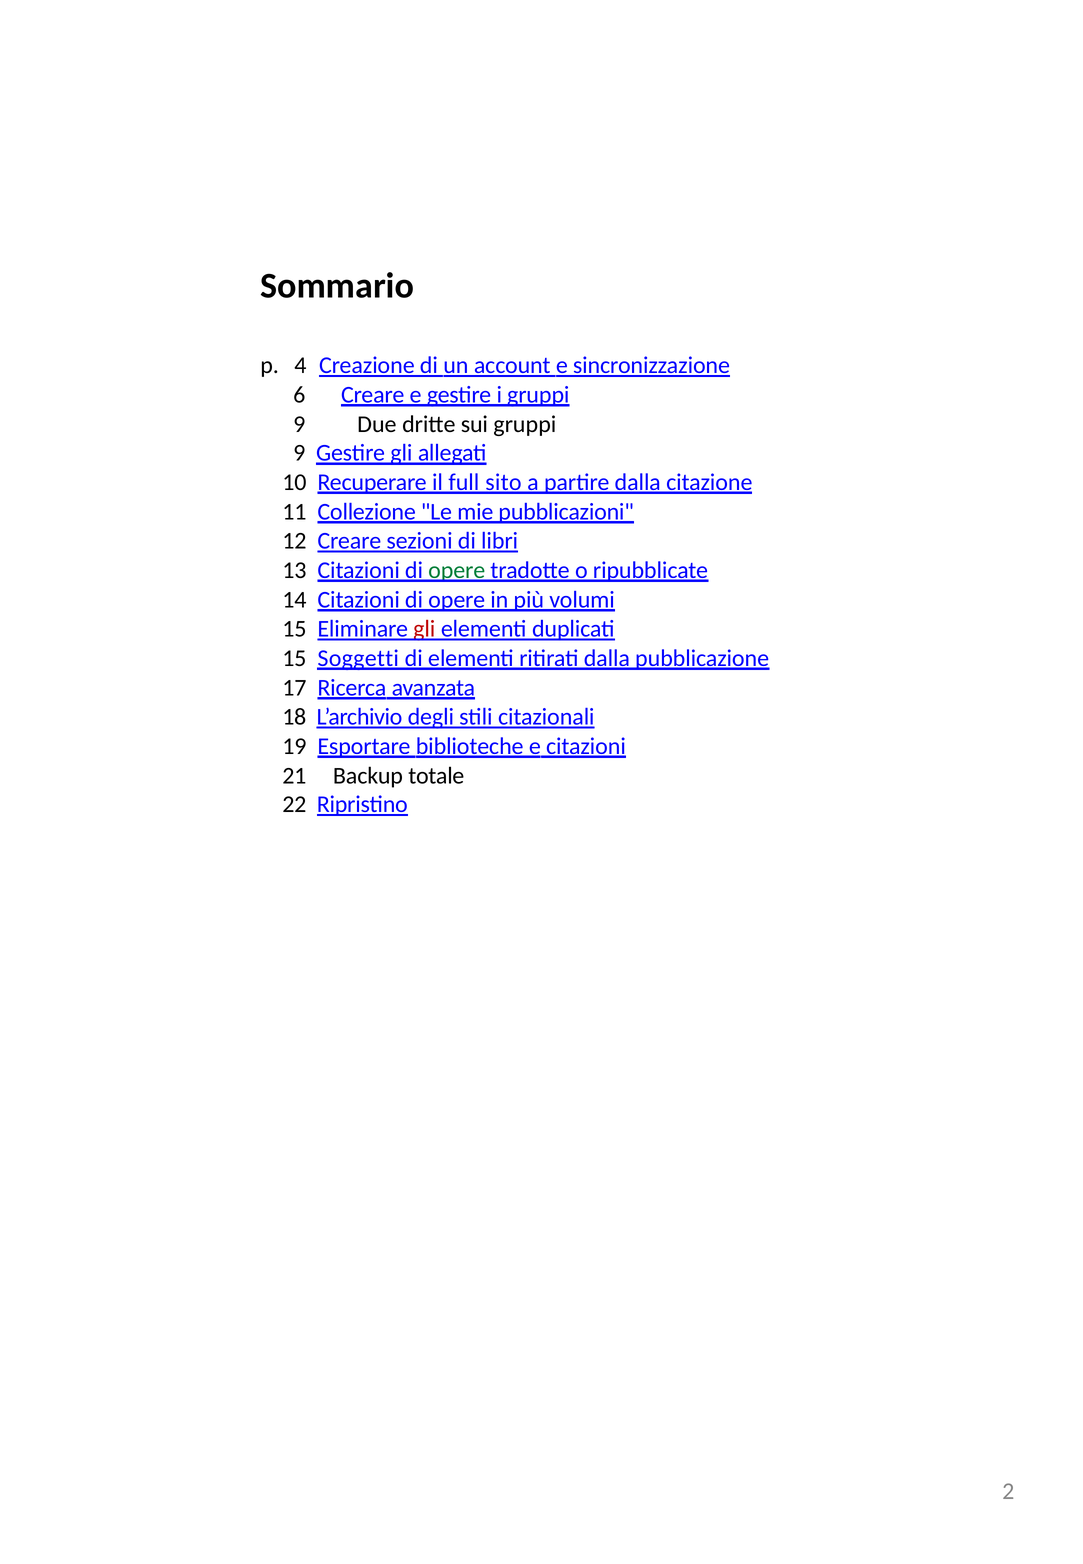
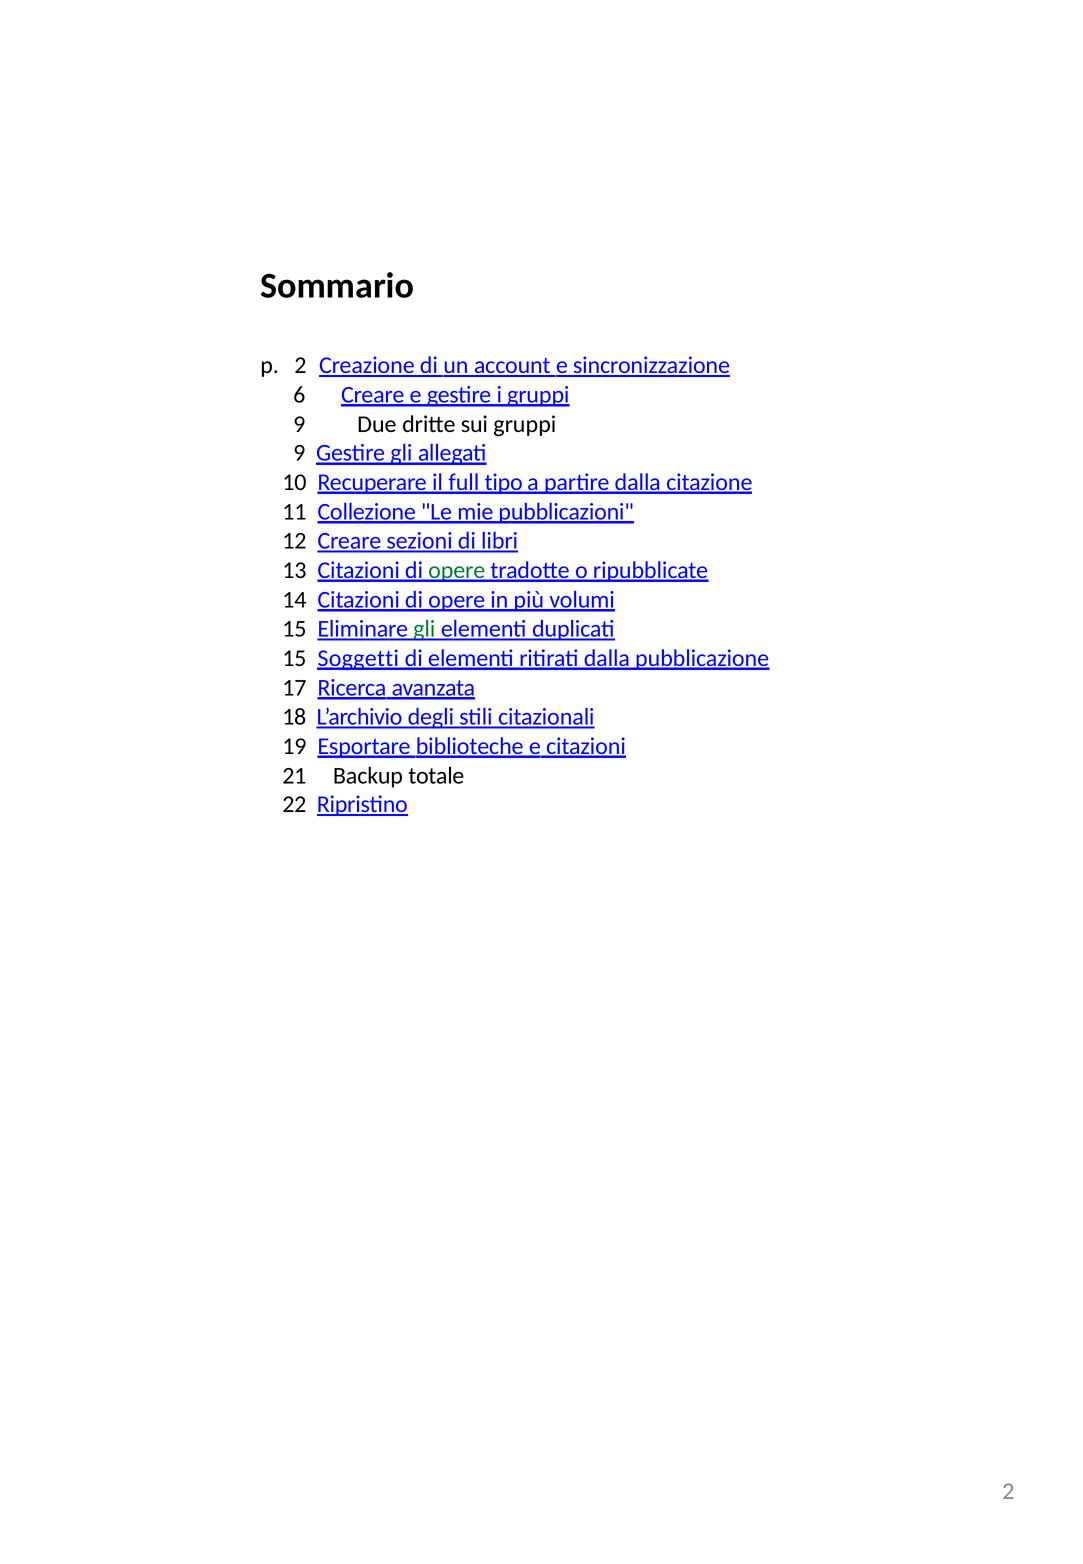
p 4: 4 -> 2 (300, 366)
sito: sito -> tipo (504, 482)
gli colour: red -> green (424, 629)
